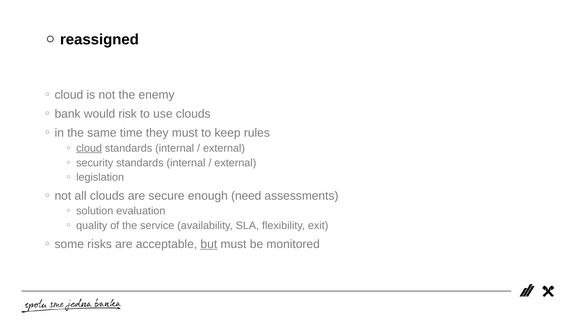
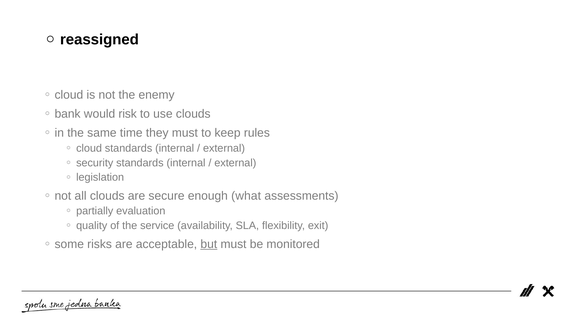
cloud underline: present -> none (89, 148)
need: need -> what (246, 195)
solution: solution -> partially (95, 211)
